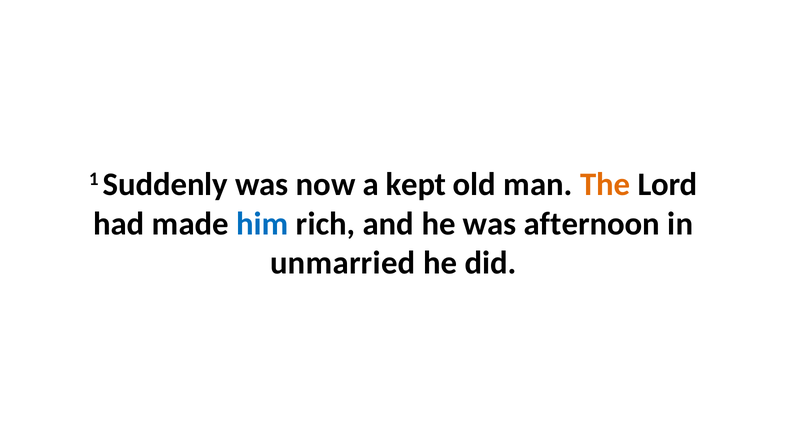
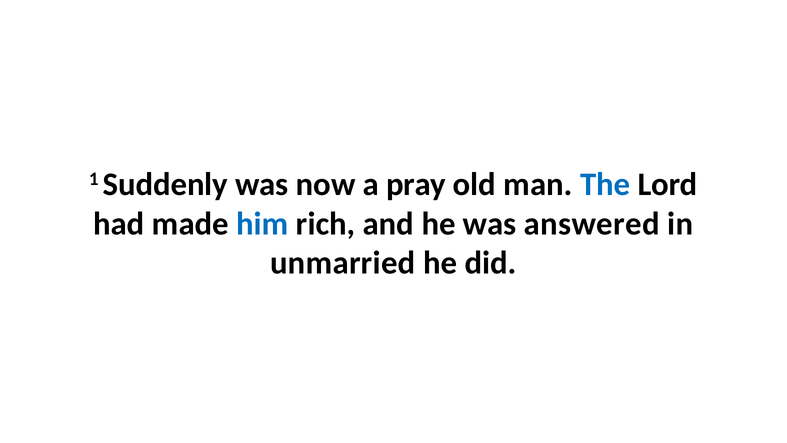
kept: kept -> pray (416, 184)
The colour: orange -> blue (605, 184)
afternoon: afternoon -> answered (592, 224)
